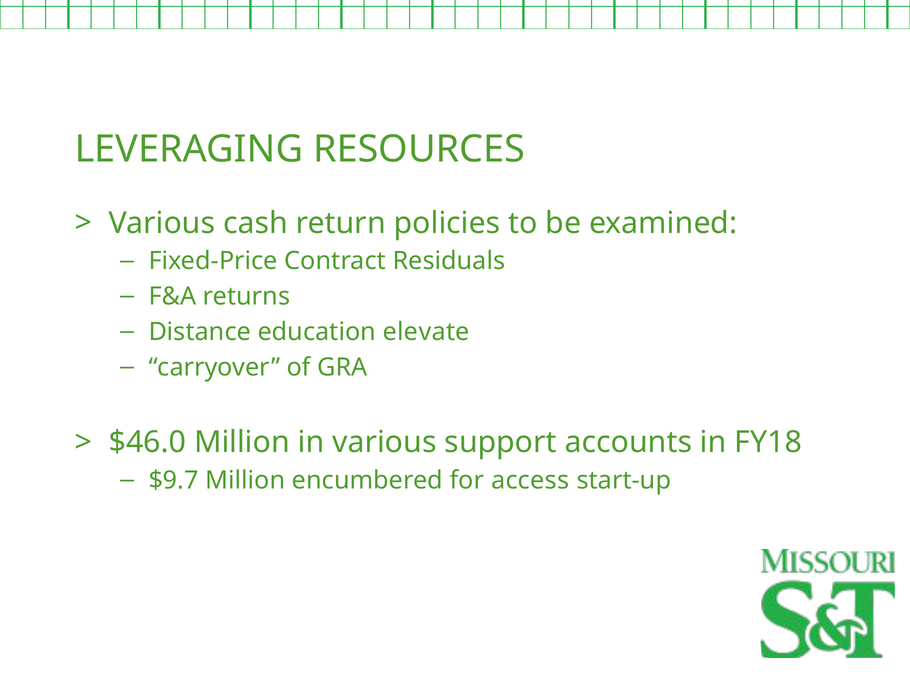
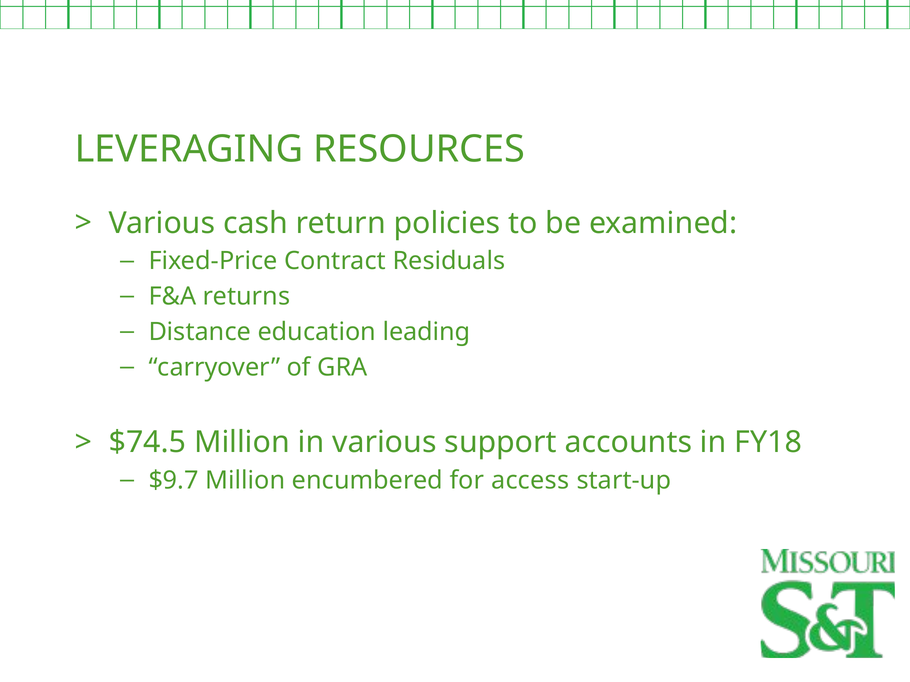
elevate: elevate -> leading (426, 332)
$46.0: $46.0 -> $74.5 (147, 443)
